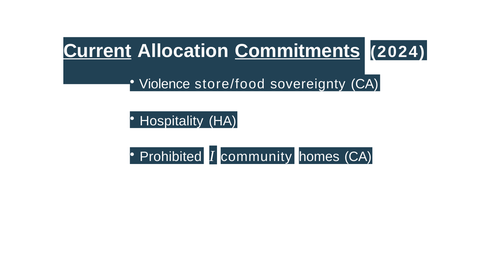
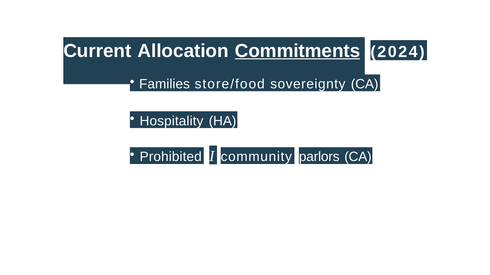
Current underline: present -> none (97, 51)
Violence: Violence -> Families (165, 84)
homes: homes -> parlors (319, 157)
